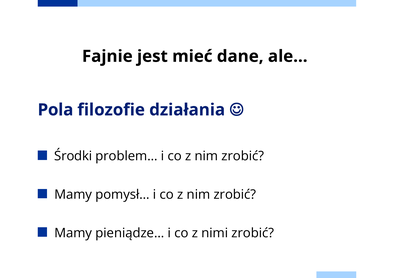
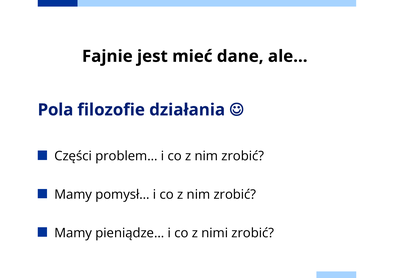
Środki: Środki -> Części (73, 156)
